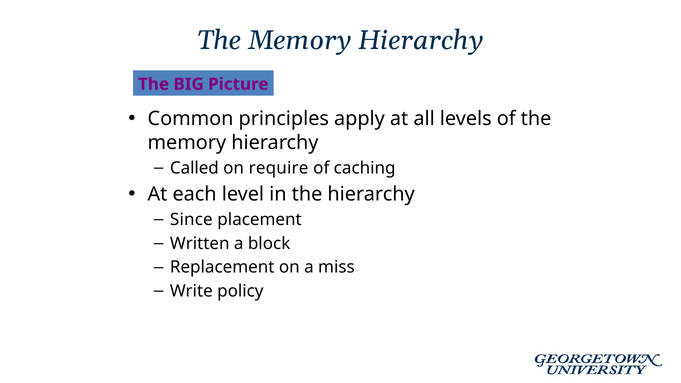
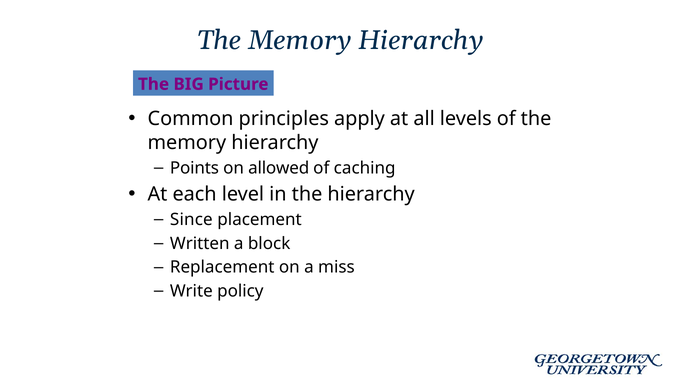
Called: Called -> Points (194, 168)
require: require -> allowed (279, 168)
